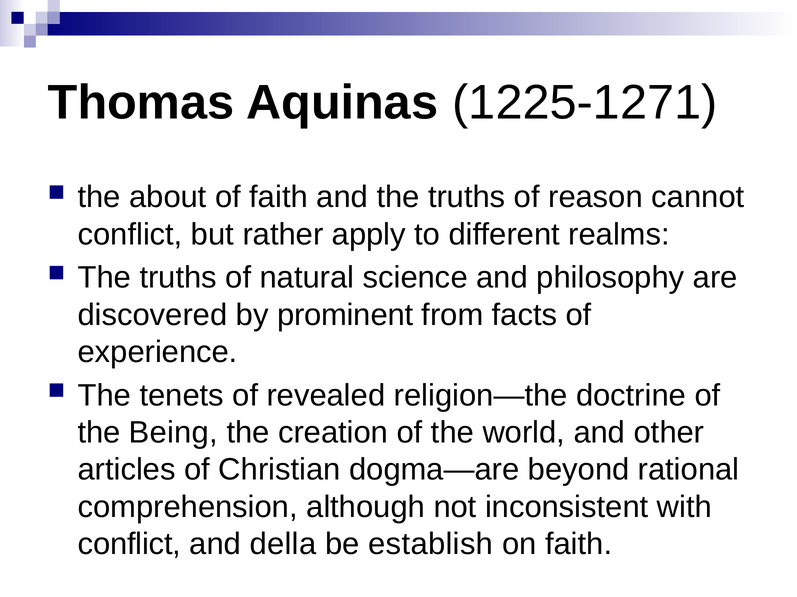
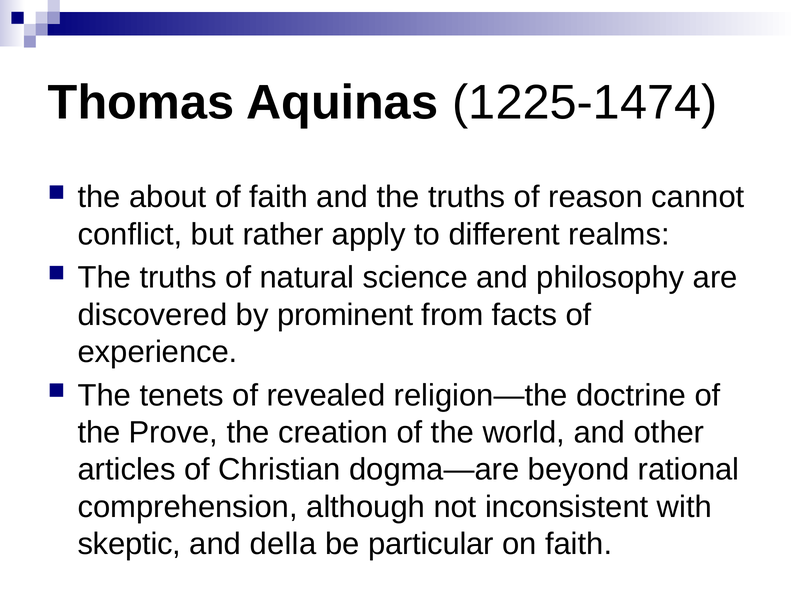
1225-1271: 1225-1271 -> 1225-1474 (585, 103)
Being: Being -> Prove (173, 433)
conflict: conflict -> skeptic (129, 545)
establish: establish -> particular (431, 545)
